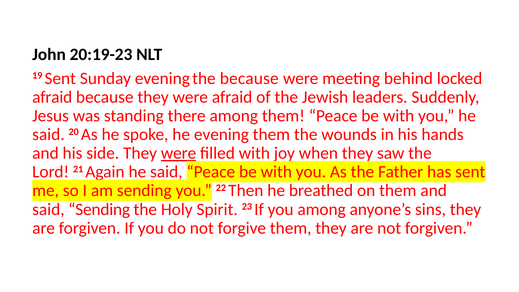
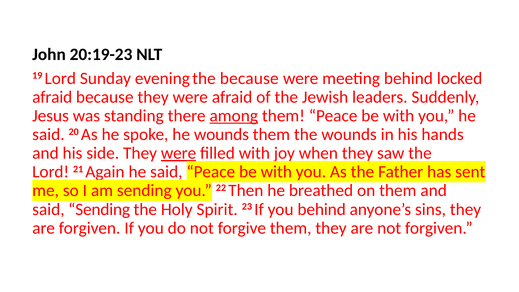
19 Sent: Sent -> Lord (60, 78)
among underline: none -> present (234, 116)
he evening: evening -> wounds (221, 134)
you among: among -> behind (322, 209)
